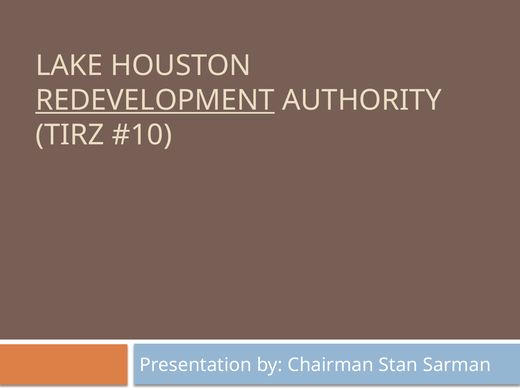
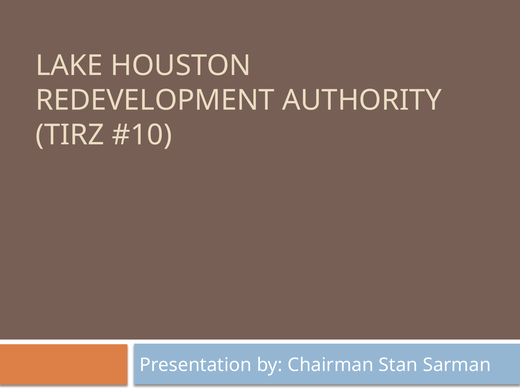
REDEVELOPMENT underline: present -> none (155, 100)
